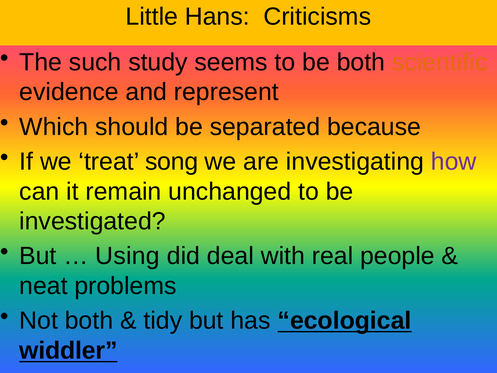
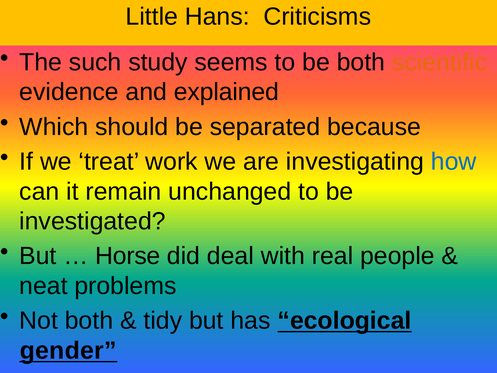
represent: represent -> explained (226, 92)
song: song -> work (172, 162)
how colour: purple -> blue (454, 162)
Using: Using -> Horse (128, 256)
widdler: widdler -> gender (68, 350)
